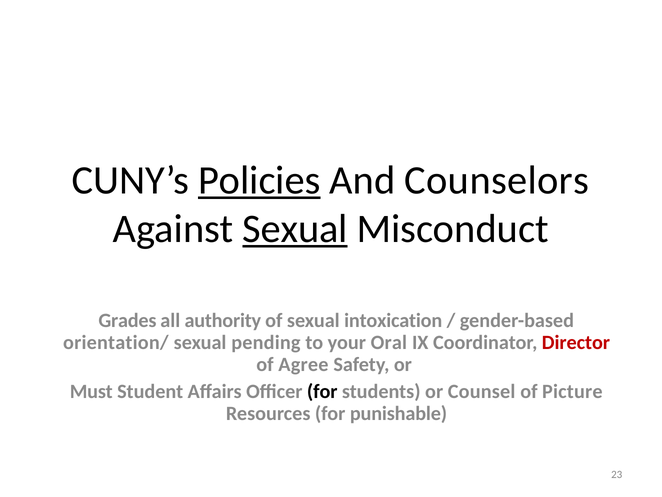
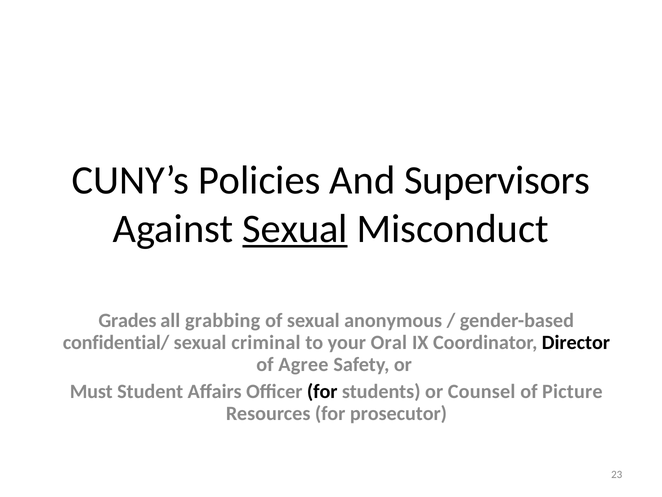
Policies underline: present -> none (259, 180)
Counselors: Counselors -> Supervisors (497, 180)
authority: authority -> grabbing (223, 320)
intoxication: intoxication -> anonymous (393, 320)
orientation/: orientation/ -> confidential/ (116, 342)
pending: pending -> criminal (266, 342)
Director colour: red -> black (576, 342)
punishable: punishable -> prosecutor (398, 413)
